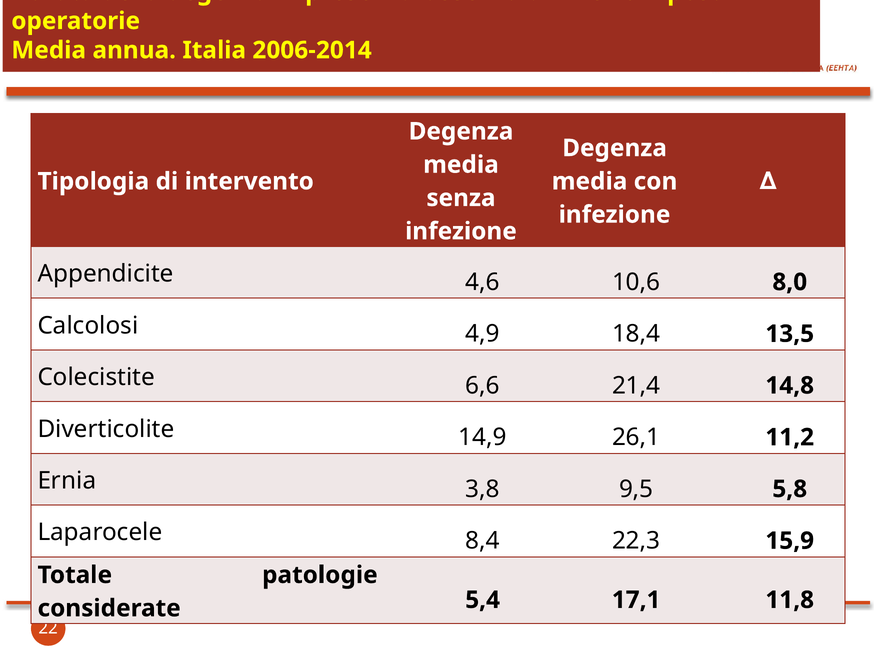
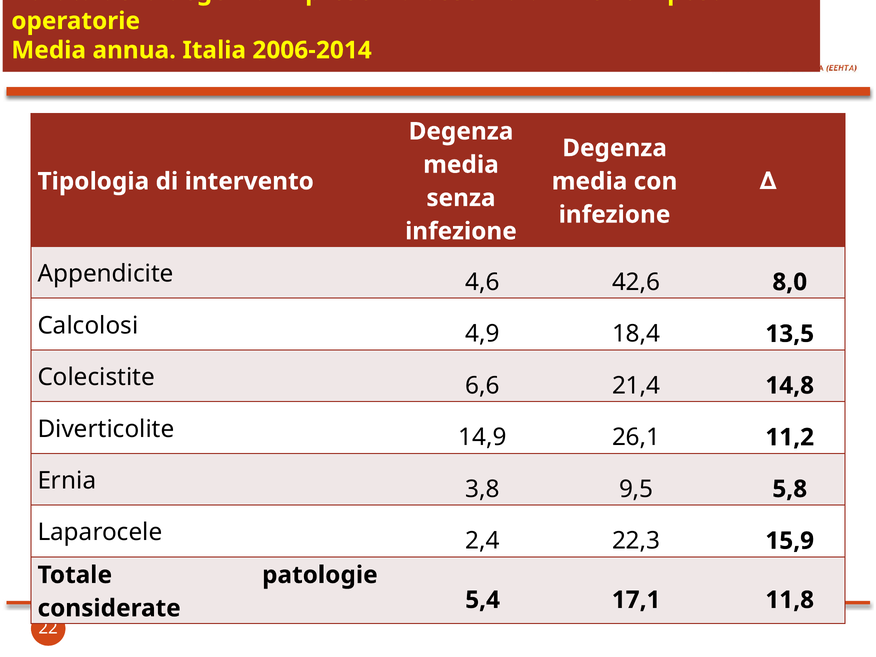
10,6: 10,6 -> 42,6 (636, 282)
8,4: 8,4 -> 2,4 (483, 541)
